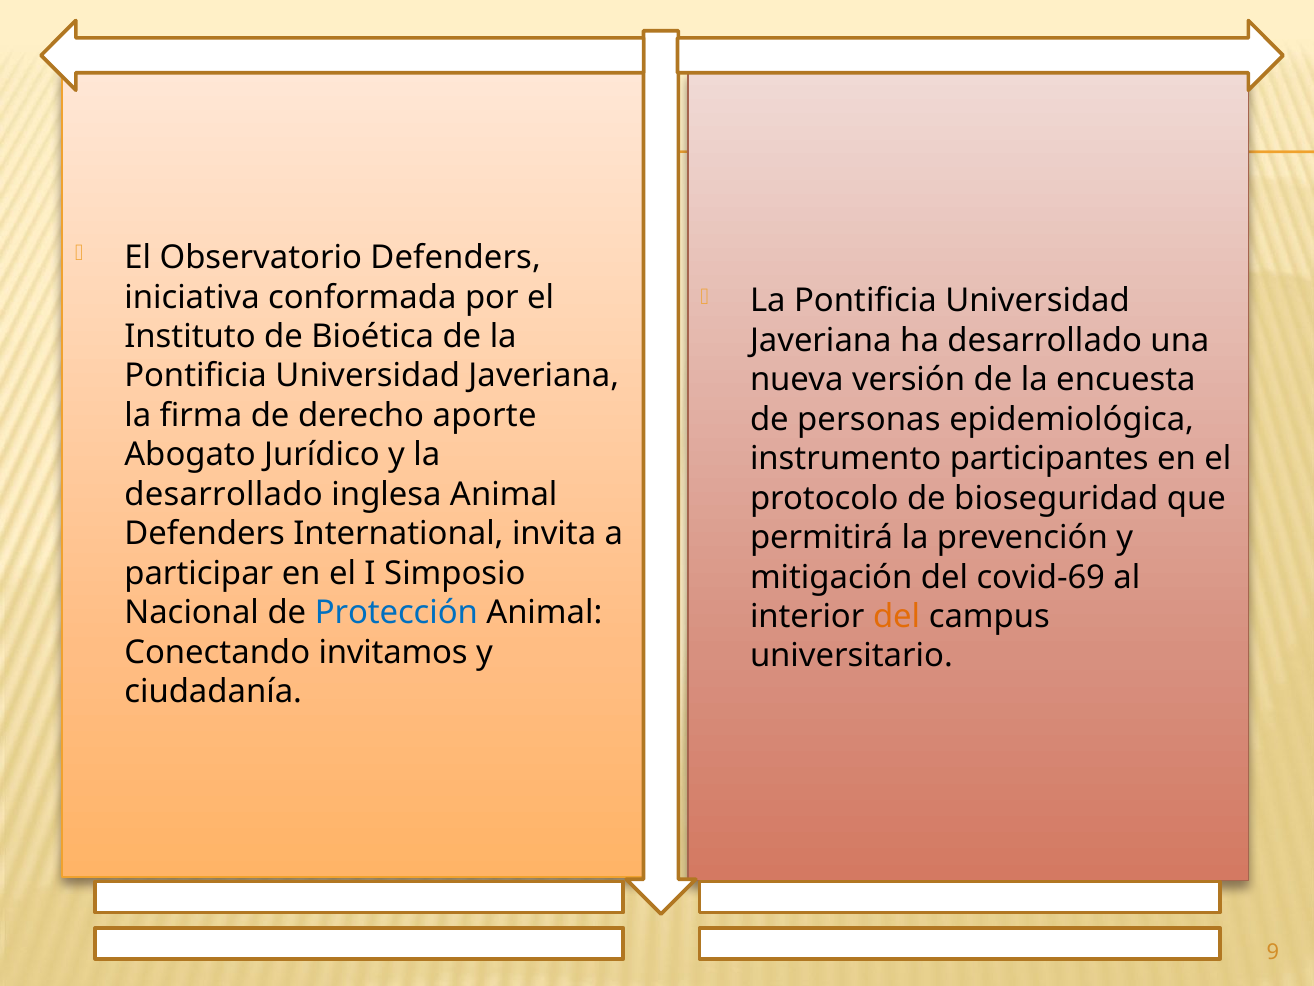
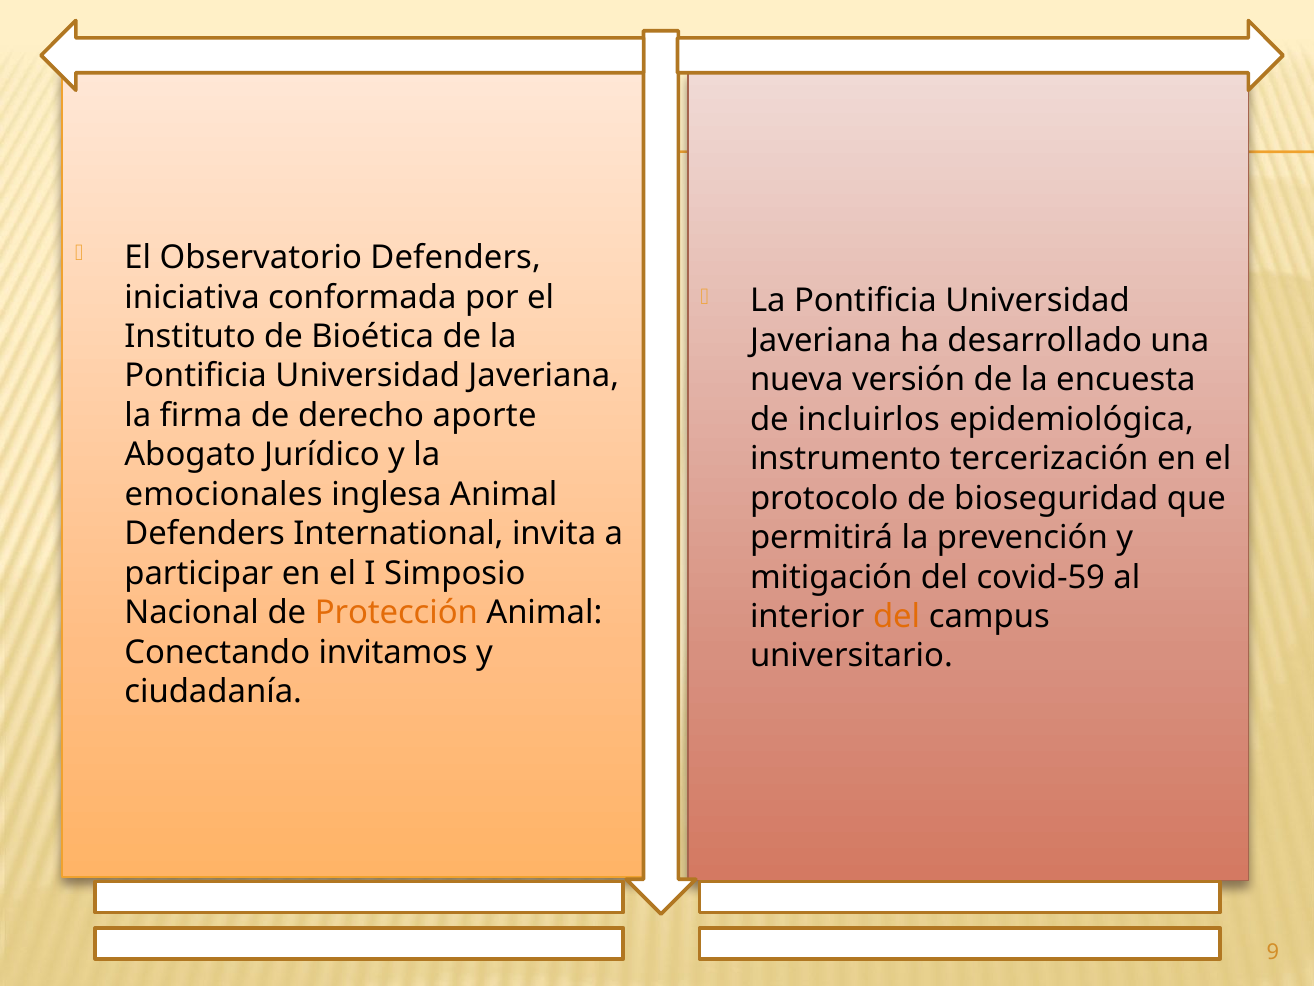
personas: personas -> incluirlos (869, 419)
participantes: participantes -> tercerización (1049, 459)
desarrollado: desarrollado -> emocionales (224, 494)
covid-69: covid-69 -> covid-59 (1041, 577)
Protección colour: blue -> orange (396, 612)
